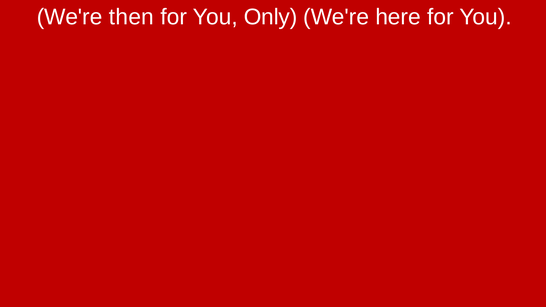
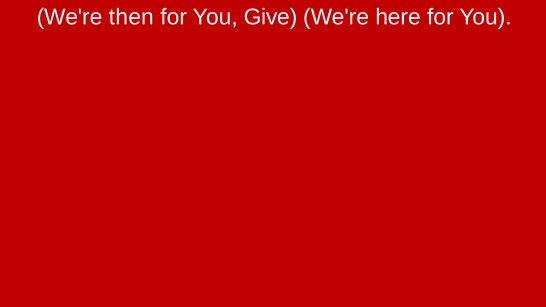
Only: Only -> Give (271, 17)
